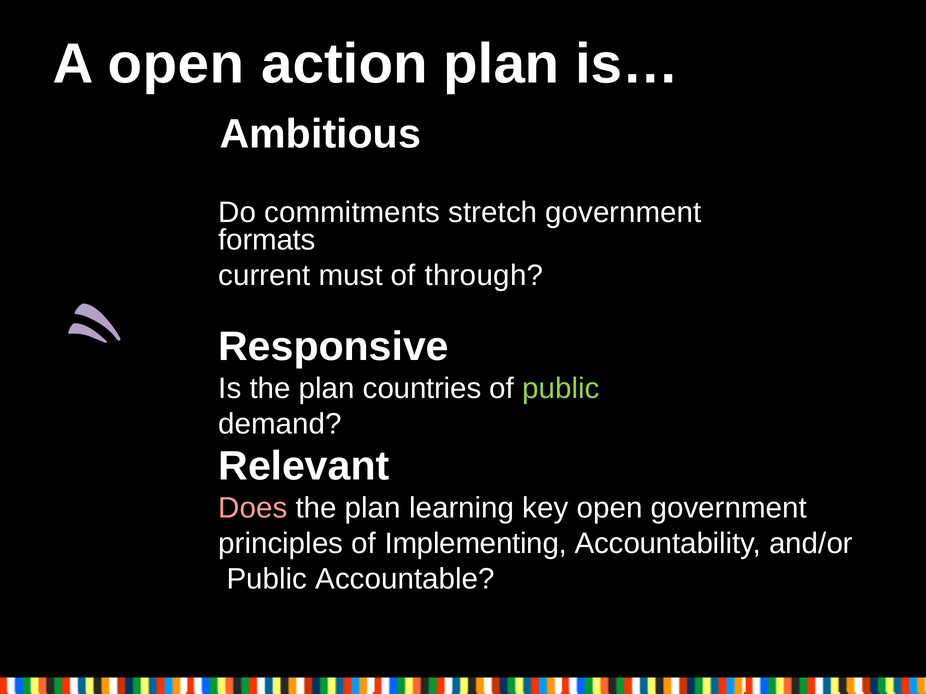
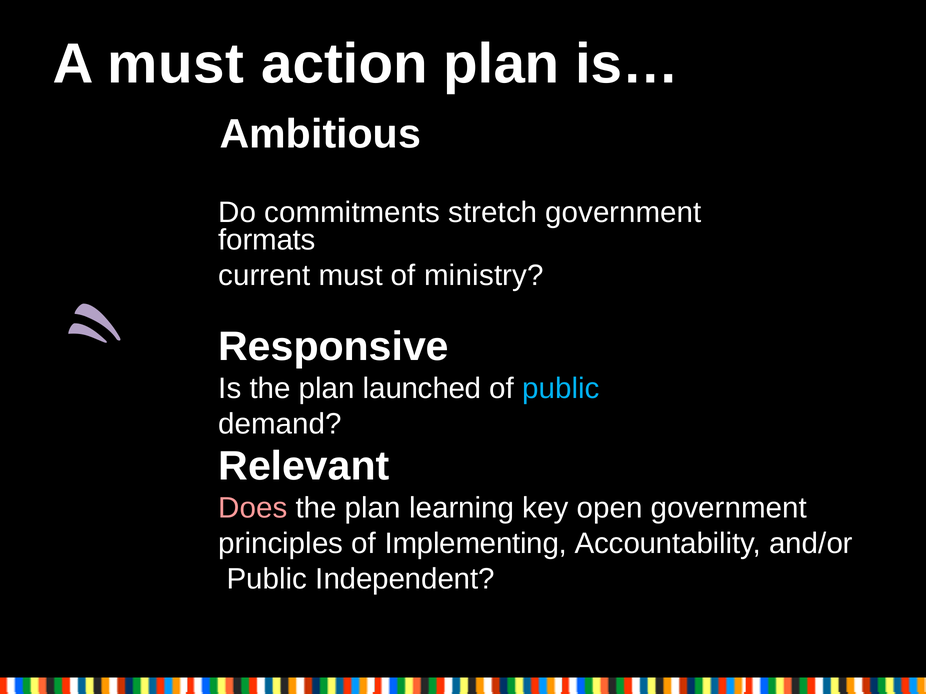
A open: open -> must (176, 64)
through: through -> ministry (484, 276)
countries: countries -> launched (422, 389)
public colour: light green -> light blue (561, 389)
Accountable: Accountable -> Independent (405, 580)
